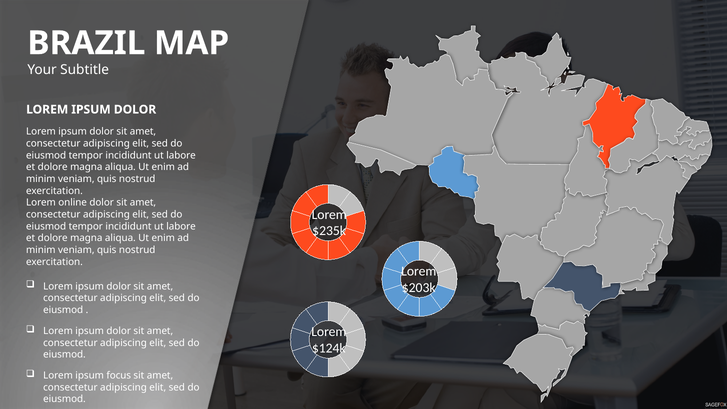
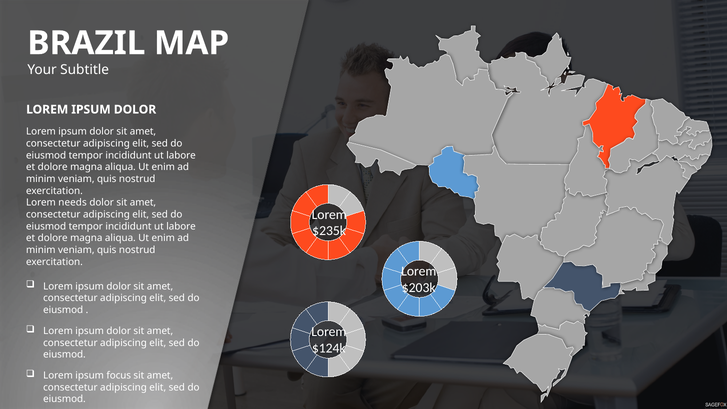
online: online -> needs (73, 203)
